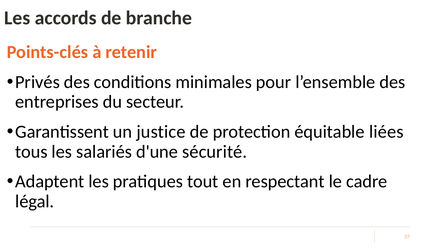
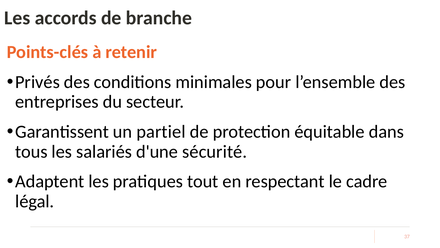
justice: justice -> partiel (161, 132)
liées: liées -> dans (386, 132)
